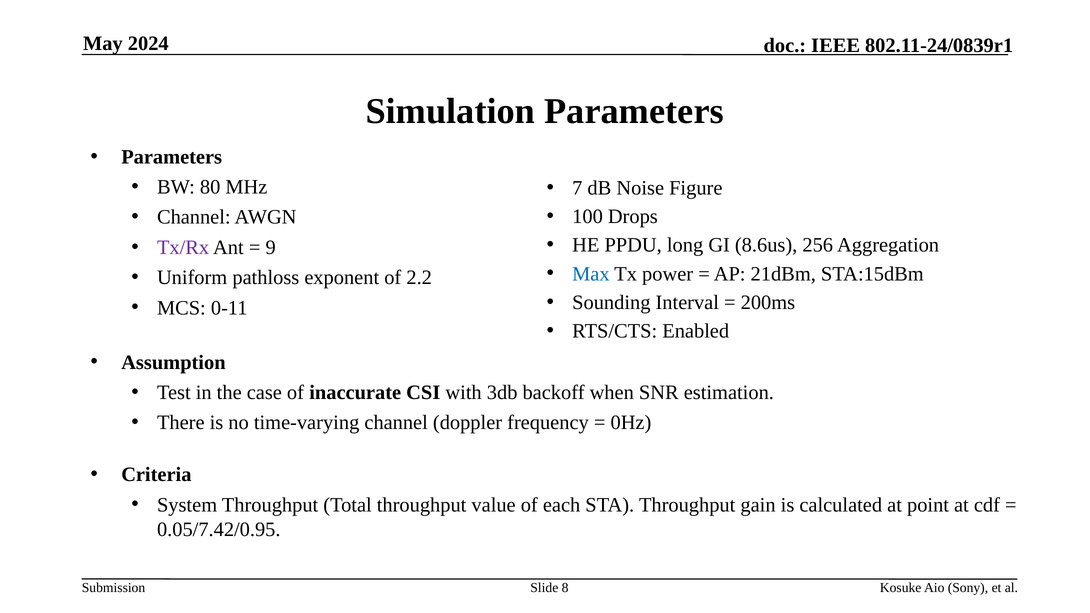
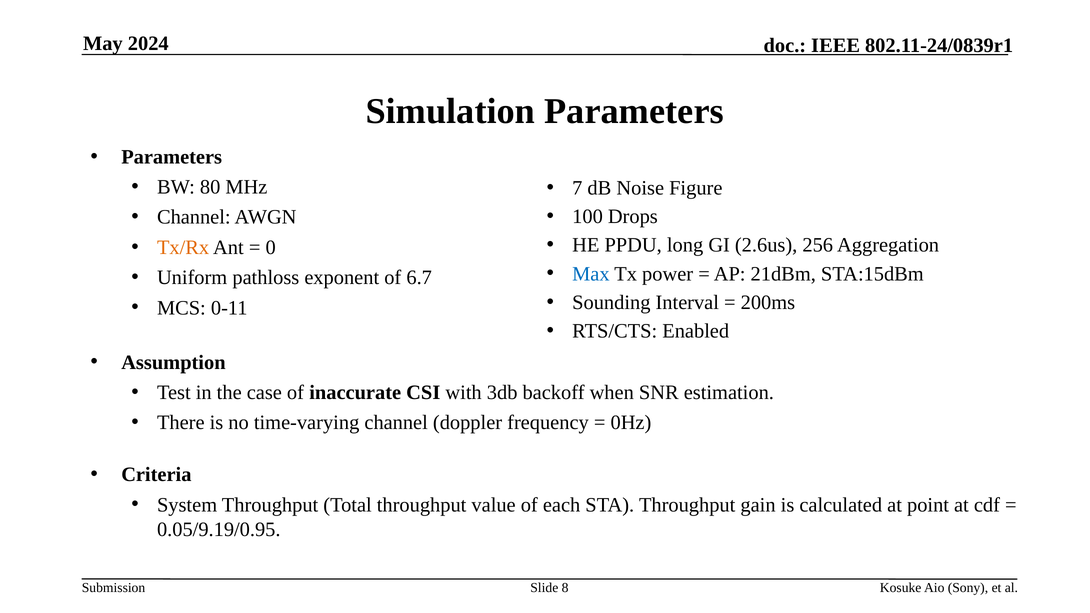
8.6us: 8.6us -> 2.6us (766, 245)
Tx/Rx colour: purple -> orange (183, 247)
9: 9 -> 0 (271, 247)
2.2: 2.2 -> 6.7 (419, 278)
0.05/7.42/0.95: 0.05/7.42/0.95 -> 0.05/9.19/0.95 (219, 529)
